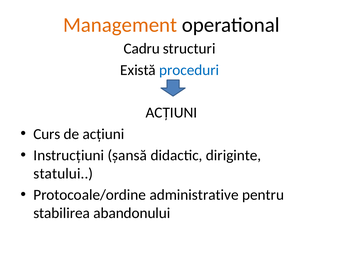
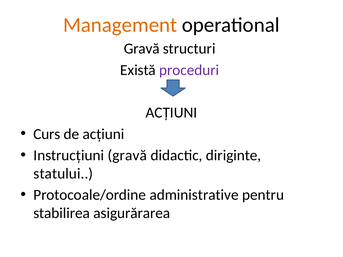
Cadru: Cadru -> Gravă (142, 49)
proceduri colour: blue -> purple (189, 70)
Instrucțiuni șansă: șansă -> gravă (127, 155)
abandonului: abandonului -> asigurărarea (132, 213)
